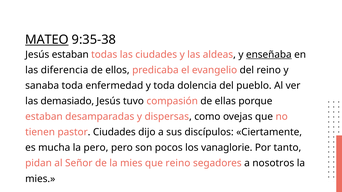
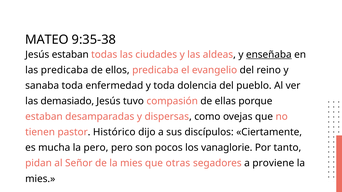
MATEO underline: present -> none (47, 40)
las diferencia: diferencia -> predicaba (65, 70)
pastor Ciudades: Ciudades -> Histórico (114, 132)
que reino: reino -> otras (178, 164)
nosotros: nosotros -> proviene (273, 164)
